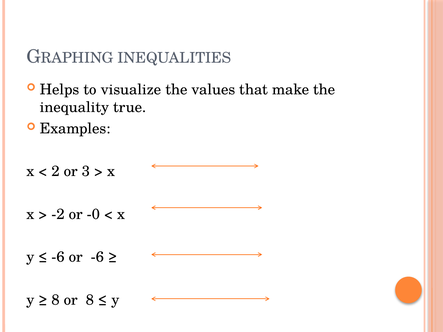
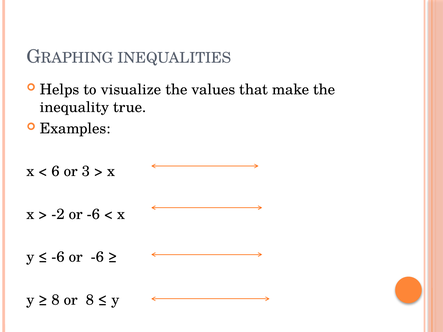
2: 2 -> 6 (56, 172)
-2 or -0: -0 -> -6 (93, 214)
